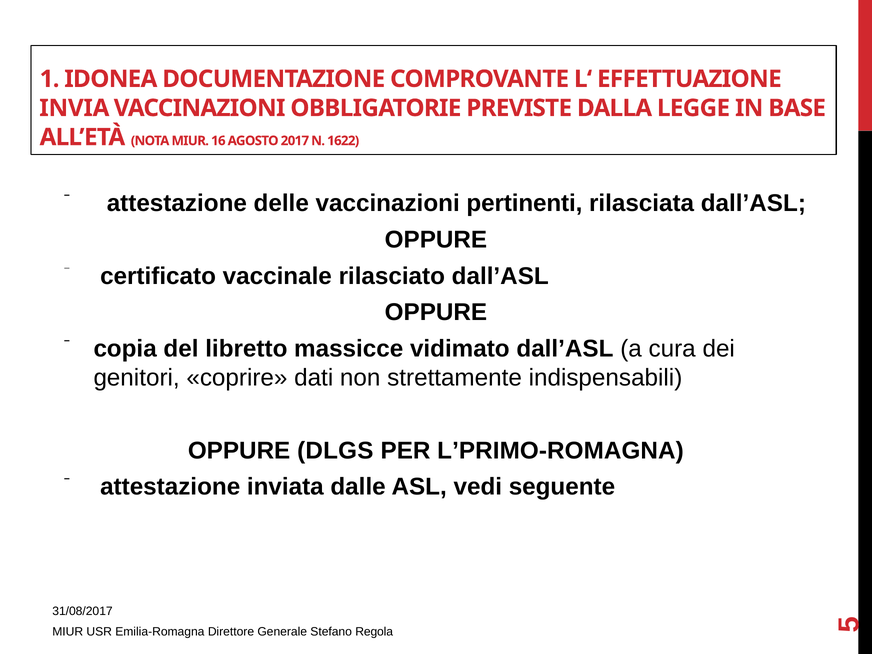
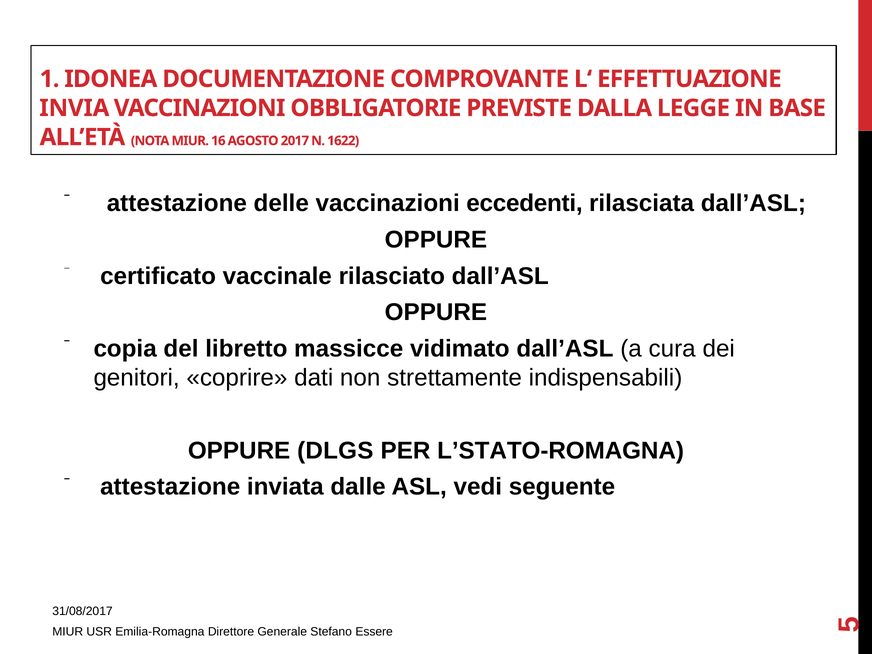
pertinenti: pertinenti -> eccedenti (524, 203)
L’PRIMO-ROMAGNA: L’PRIMO-ROMAGNA -> L’STATO-ROMAGNA (561, 451)
Regola: Regola -> Essere (374, 632)
